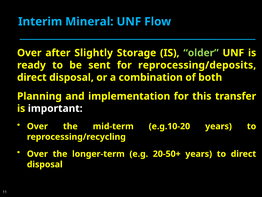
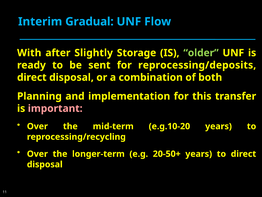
Mineral: Mineral -> Gradual (89, 22)
Over: Over -> With (29, 53)
important colour: white -> pink (55, 108)
